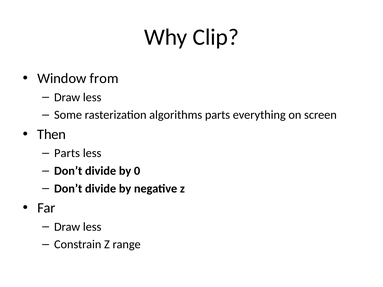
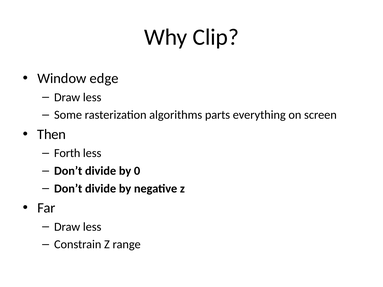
from: from -> edge (104, 79)
Parts: Parts -> Forth (67, 153)
